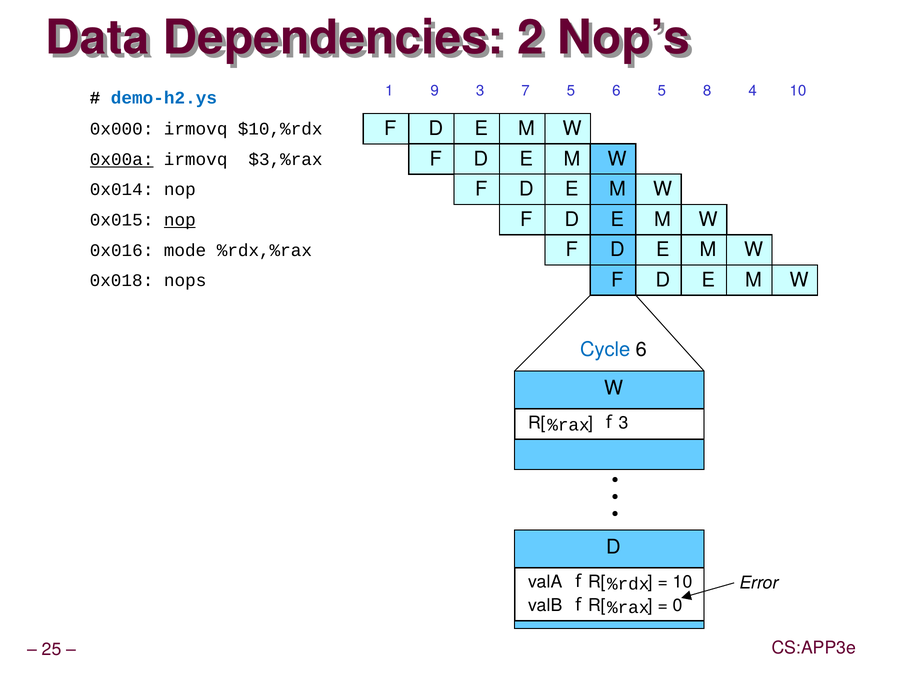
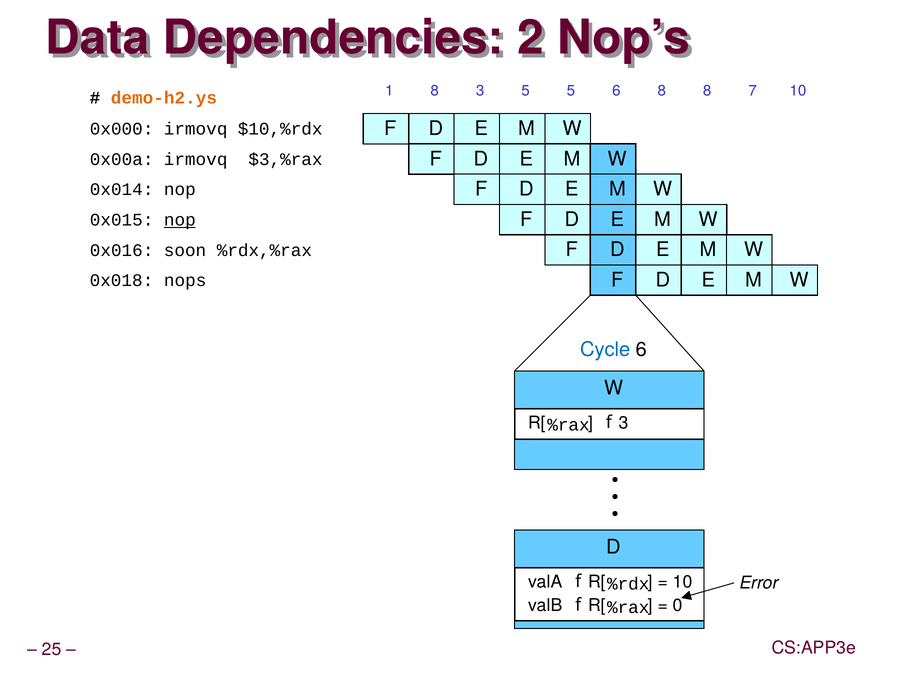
1 9: 9 -> 8 (435, 91)
3 7: 7 -> 5 (526, 91)
6 5: 5 -> 8 (662, 91)
4: 4 -> 7 (753, 91)
demo-h2.ys colour: blue -> orange (164, 98)
0x00a underline: present -> none (122, 159)
mode: mode -> soon (185, 250)
